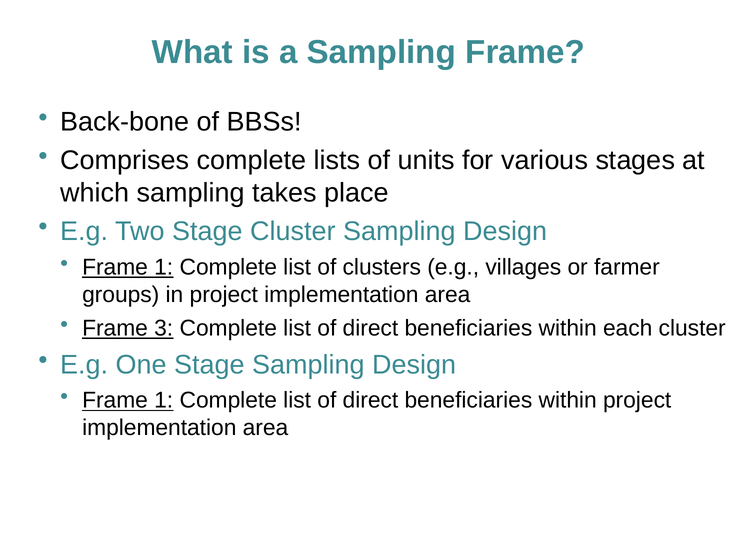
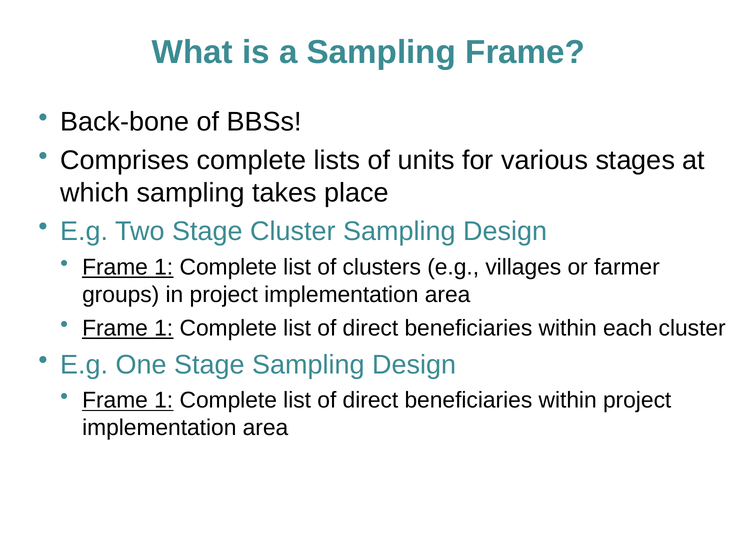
3: 3 -> 1 (164, 328)
